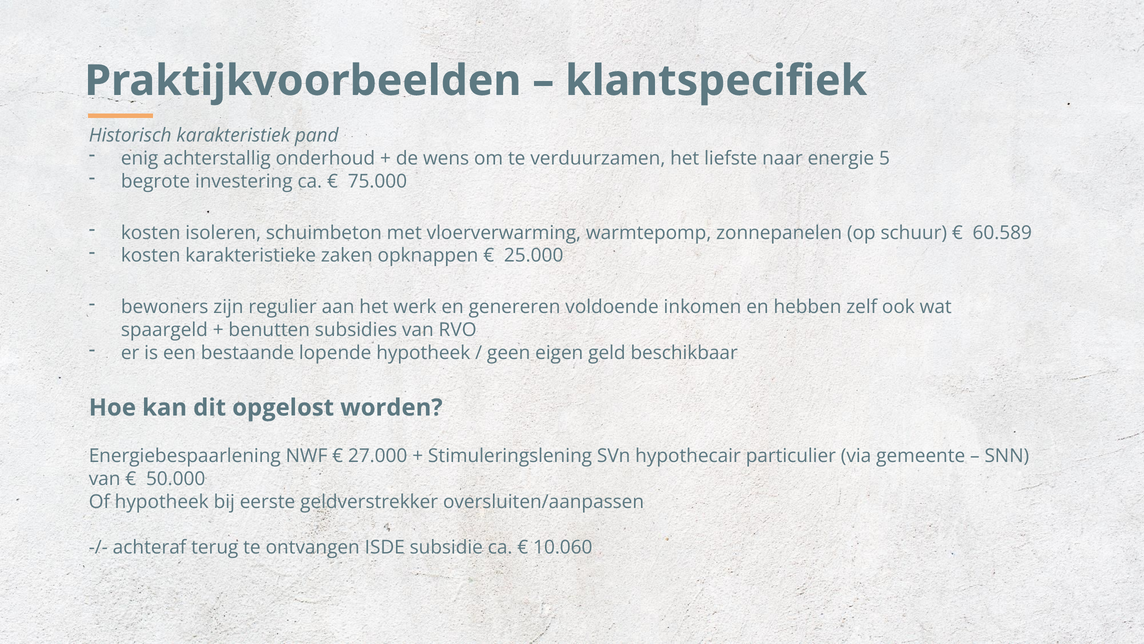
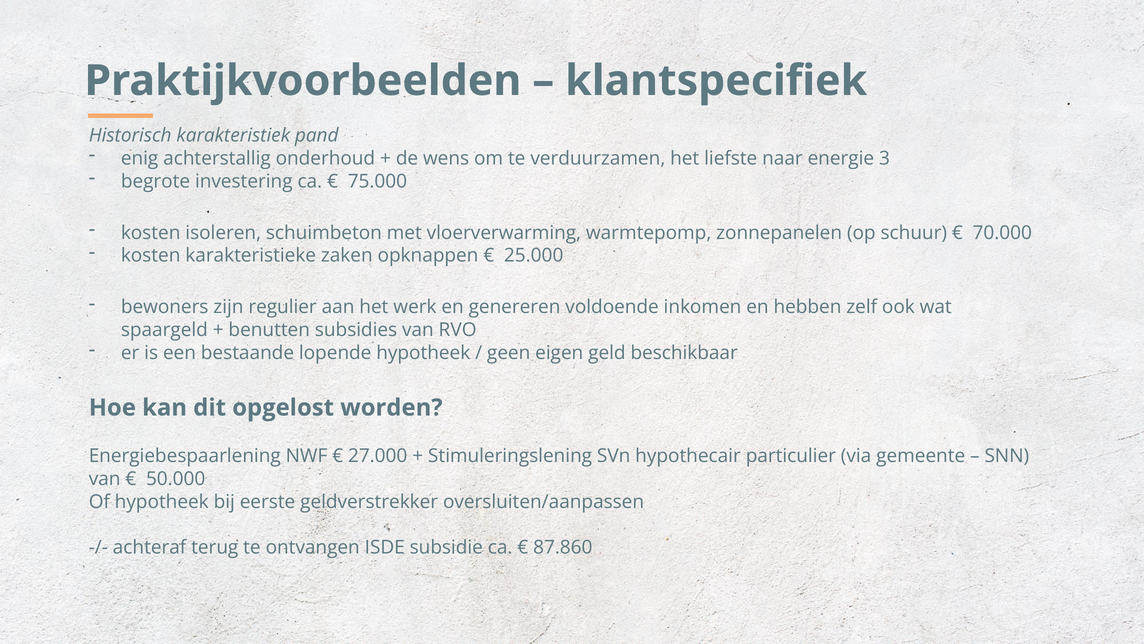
5: 5 -> 3 (884, 158)
60.589: 60.589 -> 70.000 (1002, 233)
10.060: 10.060 -> 87.860 (563, 547)
